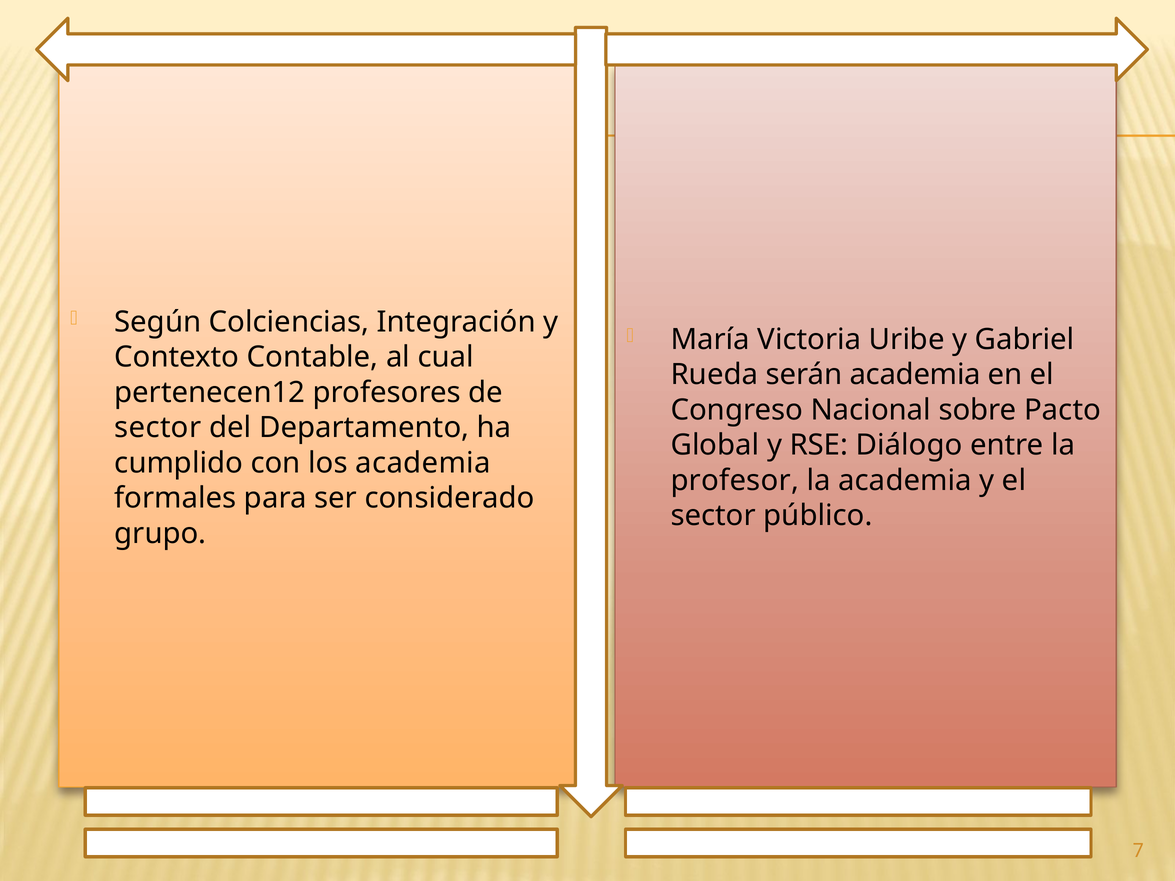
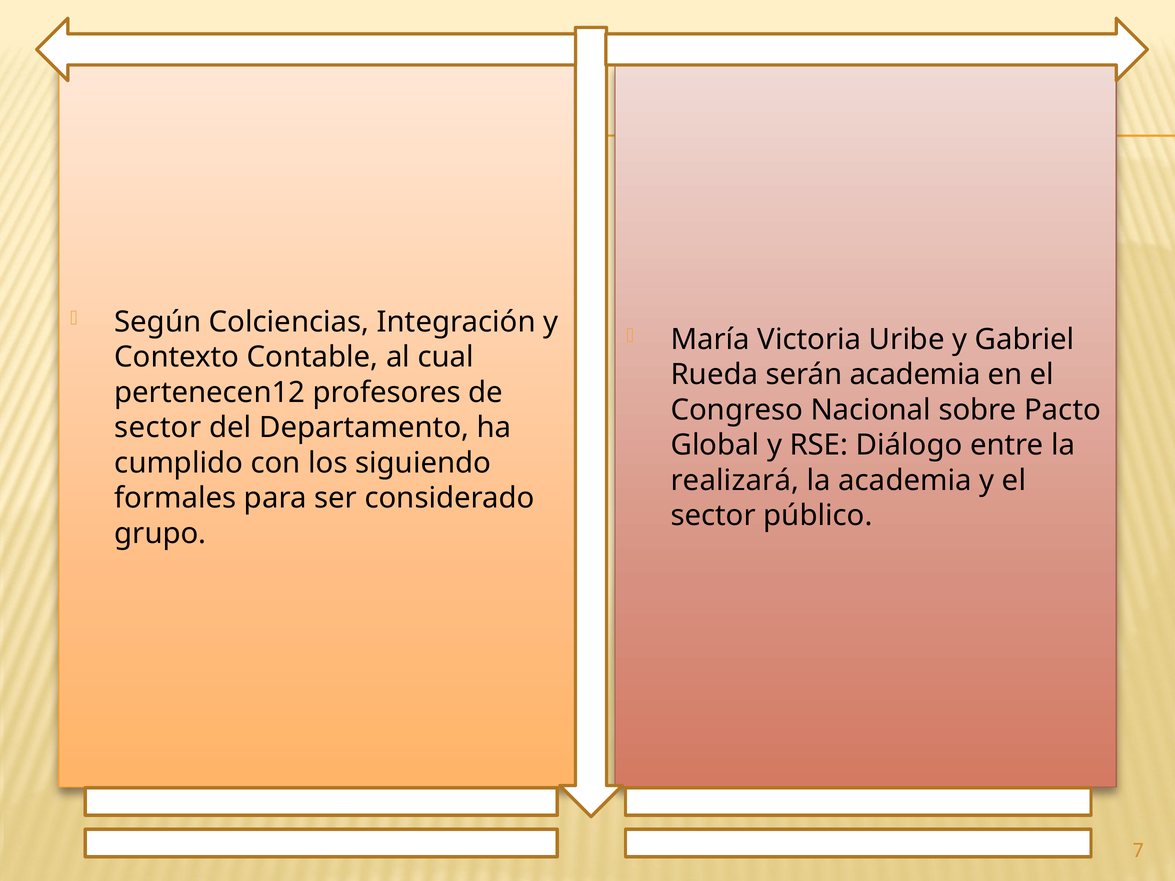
los academia: academia -> siguiendo (423, 463)
profesor: profesor -> realizará (735, 481)
